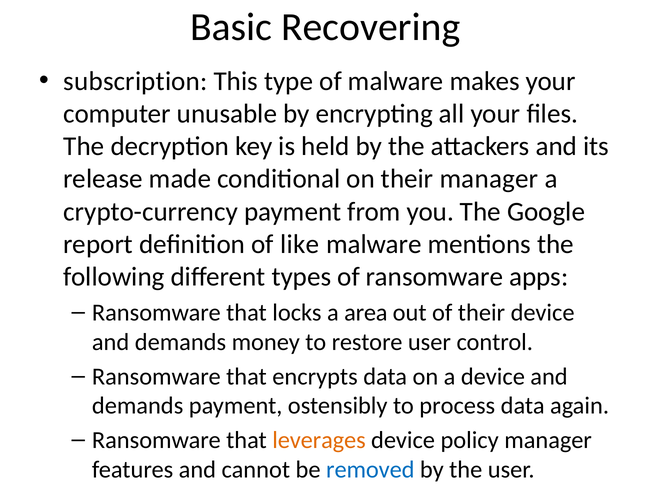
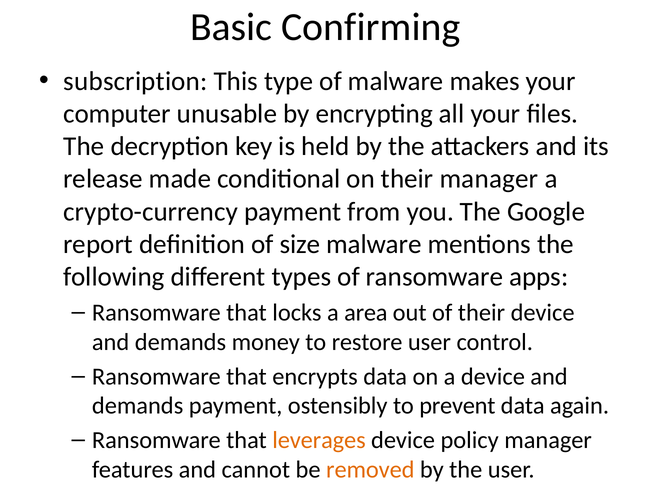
Recovering: Recovering -> Confirming (371, 27)
like: like -> size (300, 244)
process: process -> prevent (457, 405)
removed colour: blue -> orange (370, 469)
